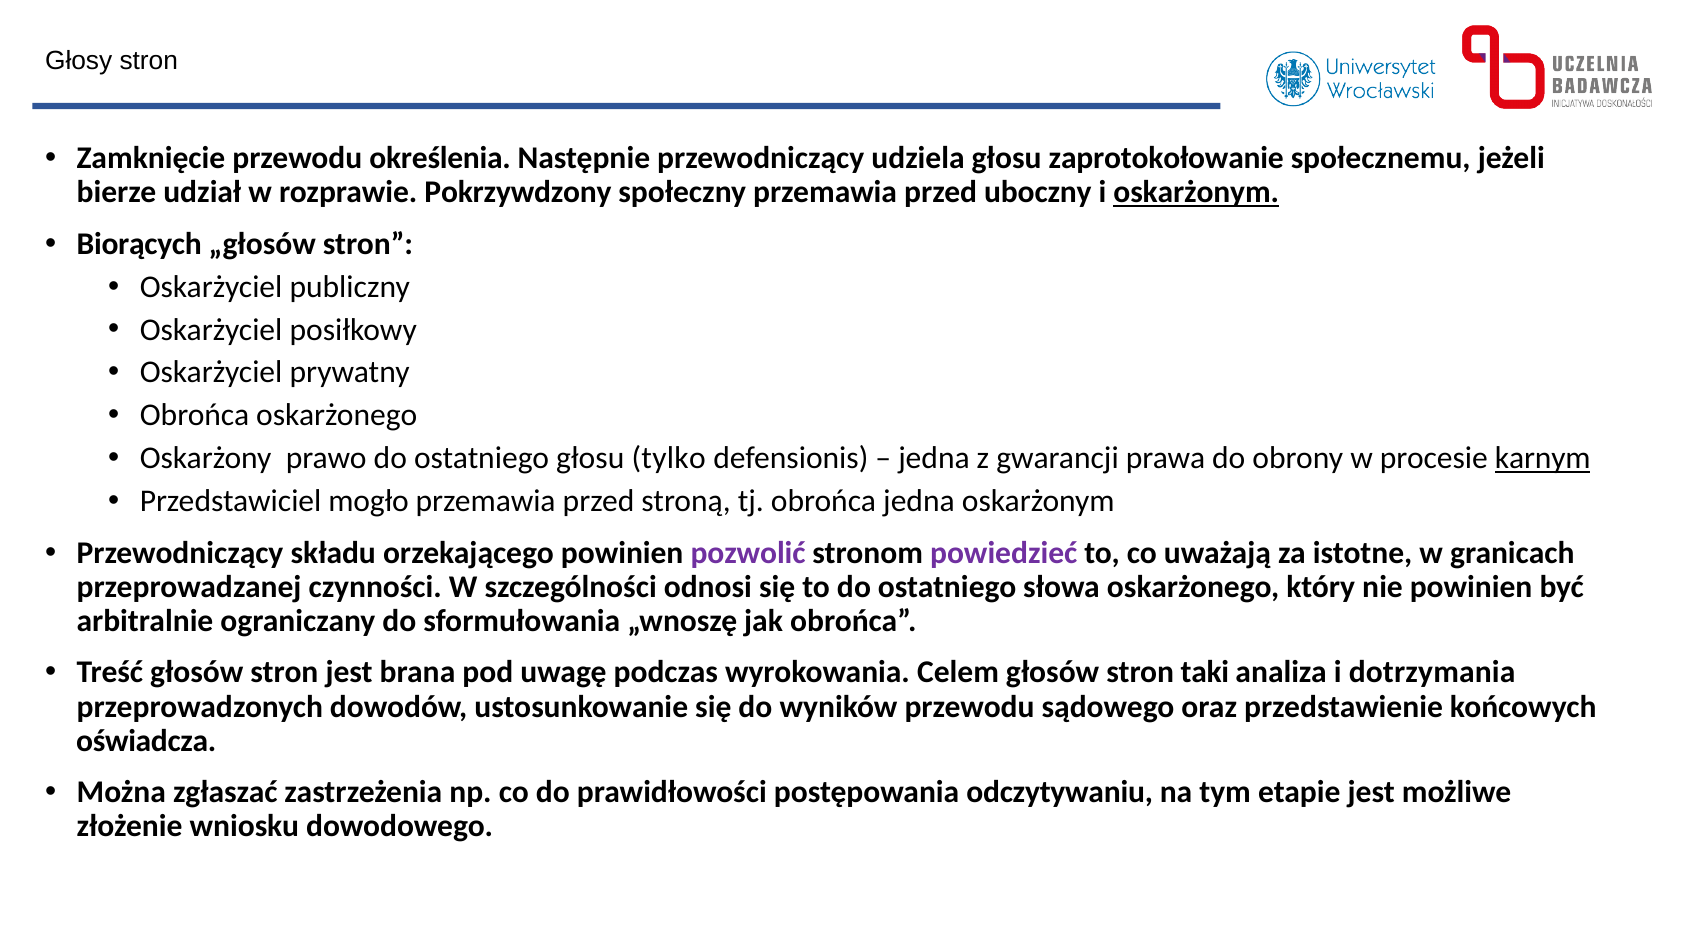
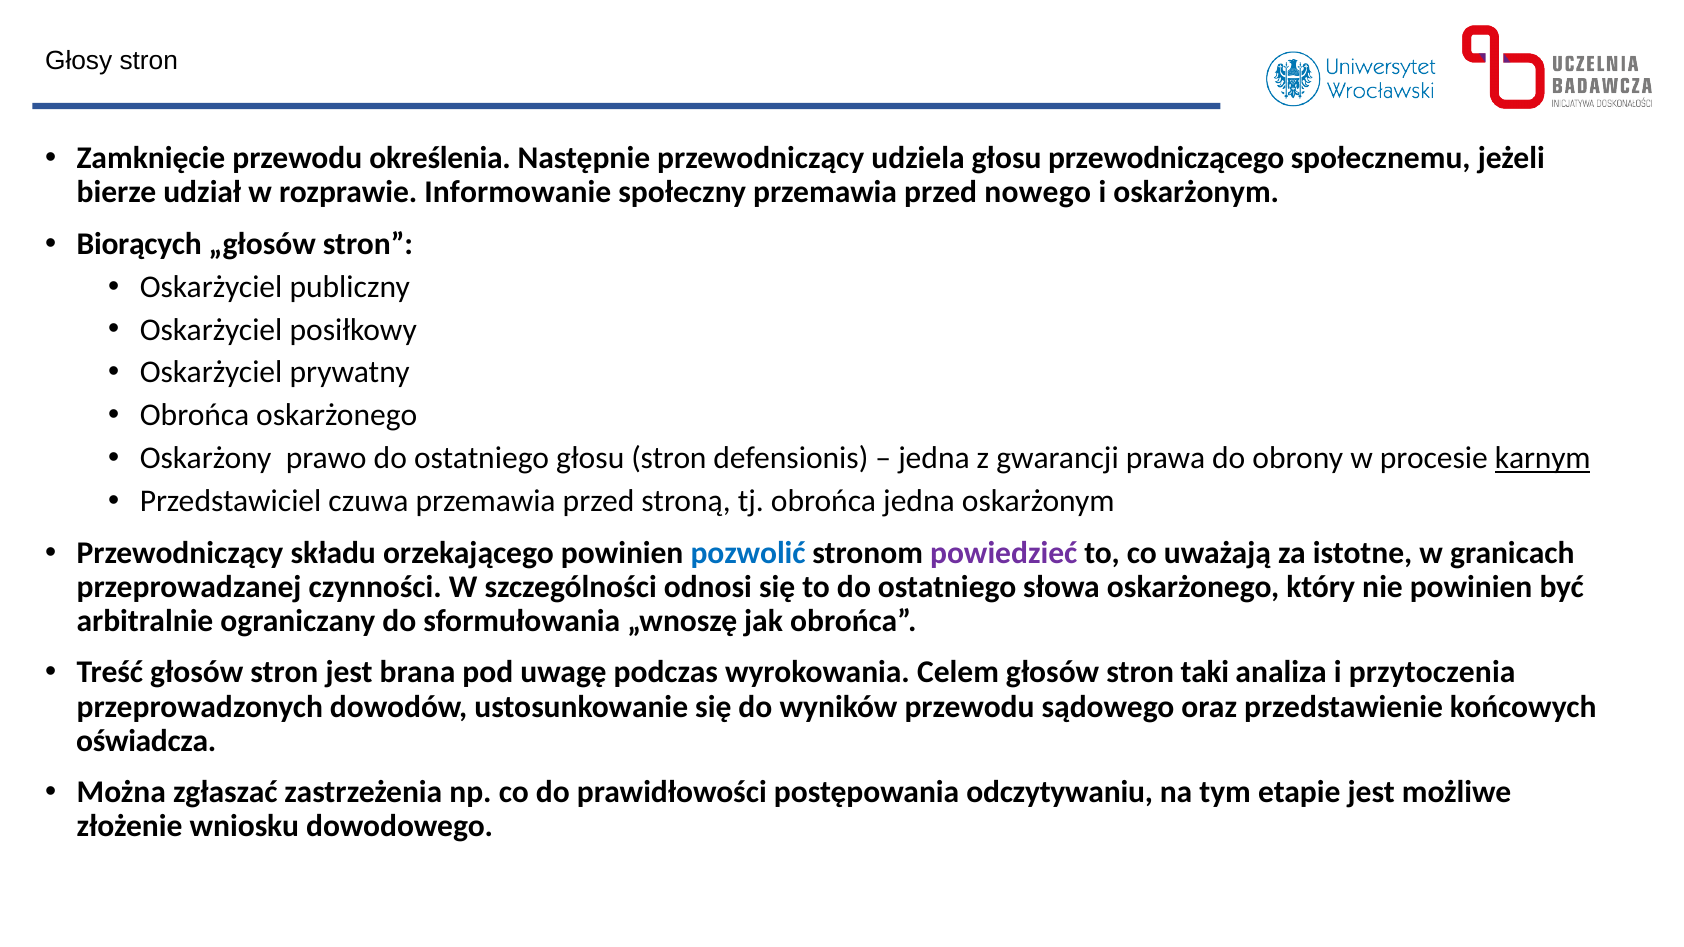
zaprotokołowanie: zaprotokołowanie -> przewodniczącego (1166, 158)
Pokrzywdzony: Pokrzywdzony -> Informowanie (518, 192)
uboczny: uboczny -> nowego (1038, 192)
oskarżonym underline: present -> none (1196, 192)
głosu tylko: tylko -> stron (669, 458)
mogło: mogło -> czuwa (368, 501)
pozwolić colour: purple -> blue (748, 553)
dotrzymania: dotrzymania -> przytoczenia (1432, 673)
